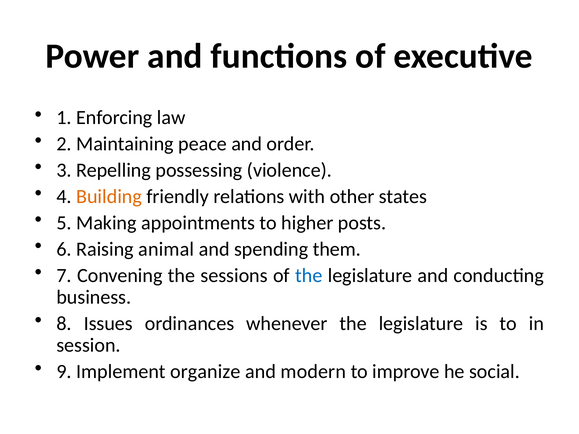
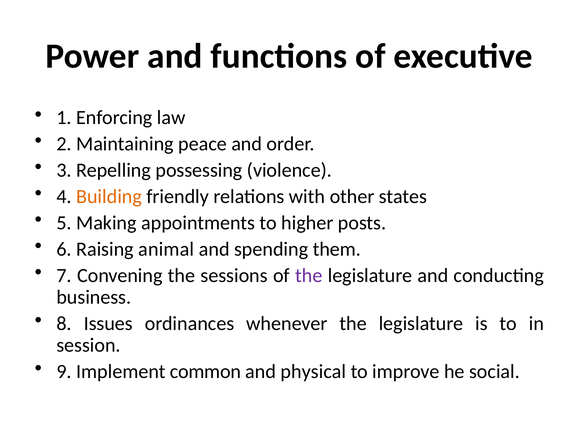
the colour: blue -> purple (309, 276)
organize: organize -> common (205, 372)
modern: modern -> physical (313, 372)
